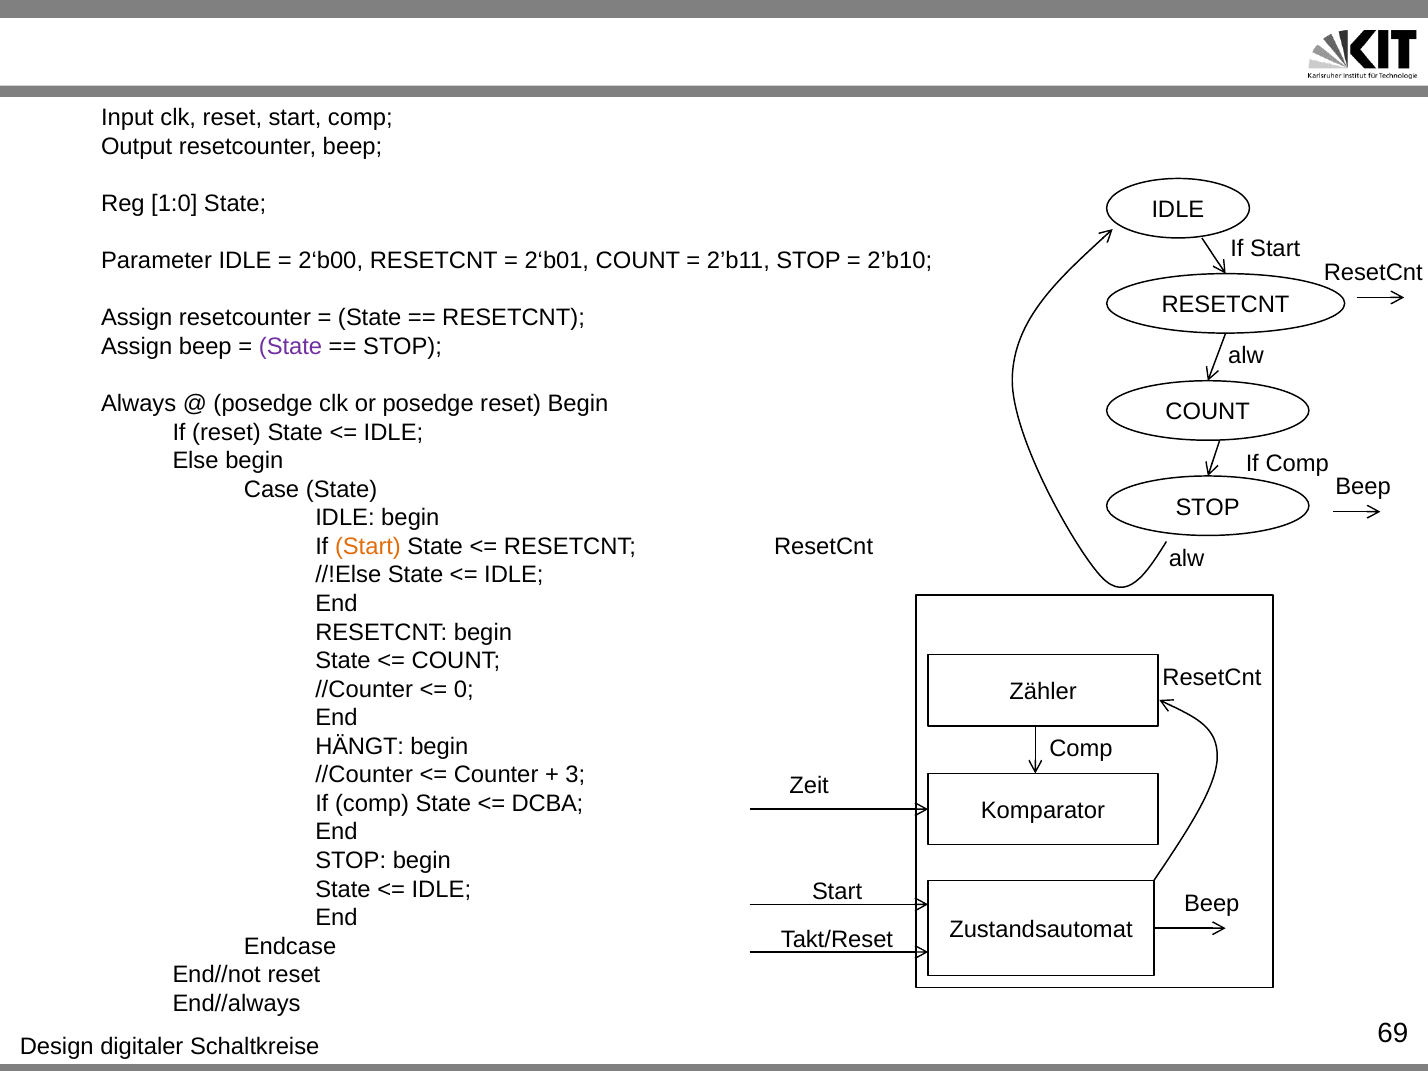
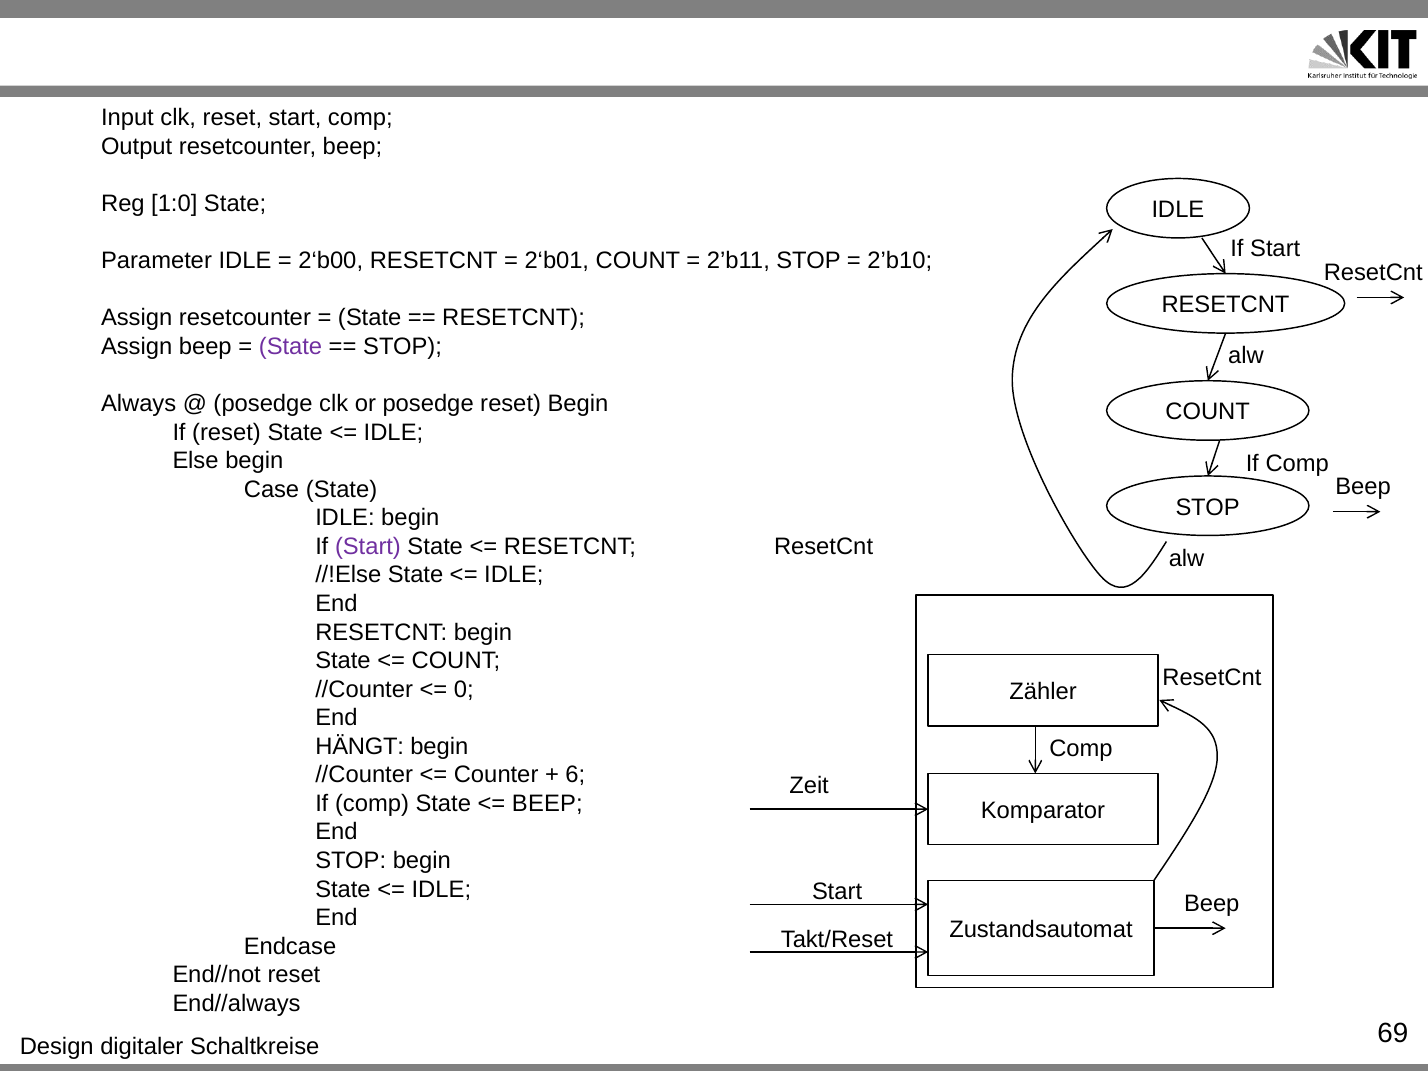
Start colour: orange -> purple (368, 546)
3: 3 -> 6 (575, 775)
DCBA: DCBA -> BEEP (547, 804)
